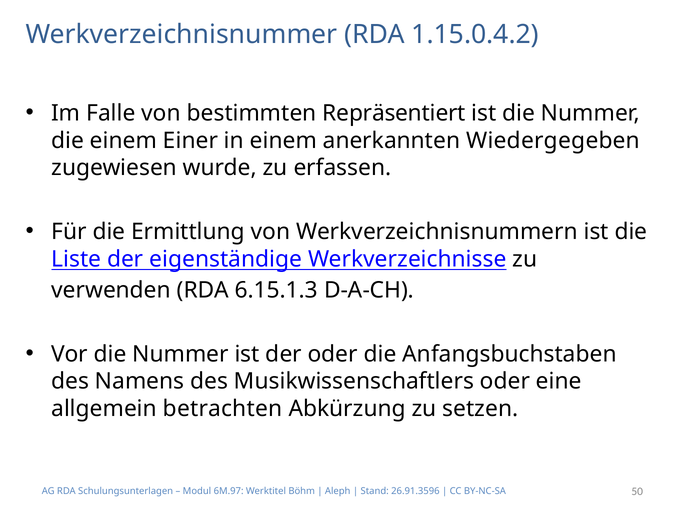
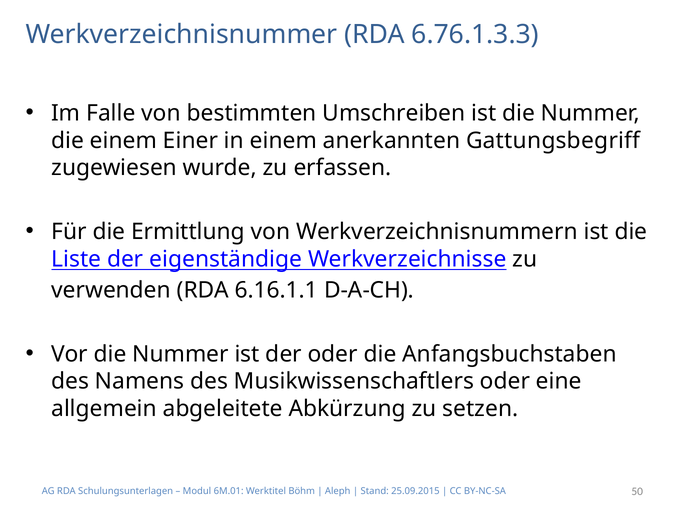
1.15.0.4.2: 1.15.0.4.2 -> 6.76.1.3.3 (475, 35)
Repräsentiert: Repräsentiert -> Umschreiben (394, 113)
Wiedergegeben: Wiedergegeben -> Gattungsbegriff (553, 141)
6.15.1.3: 6.15.1.3 -> 6.16.1.1 (276, 290)
betrachten: betrachten -> abgeleitete (223, 409)
6M.97: 6M.97 -> 6M.01 (229, 491)
26.91.3596: 26.91.3596 -> 25.09.2015 (415, 491)
